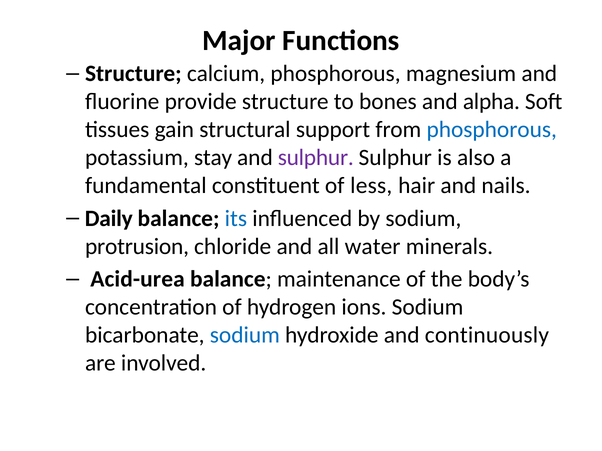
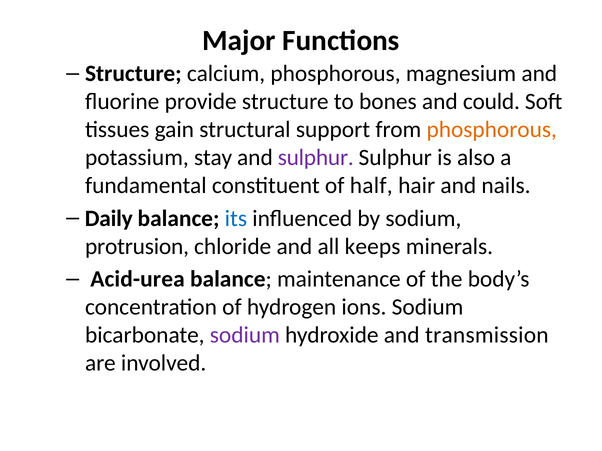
alpha: alpha -> could (491, 102)
phosphorous colour: blue -> orange (492, 130)
less: less -> half (371, 186)
water: water -> keeps (373, 247)
sodium colour: blue -> purple (245, 336)
continuously: continuously -> transmission (487, 336)
